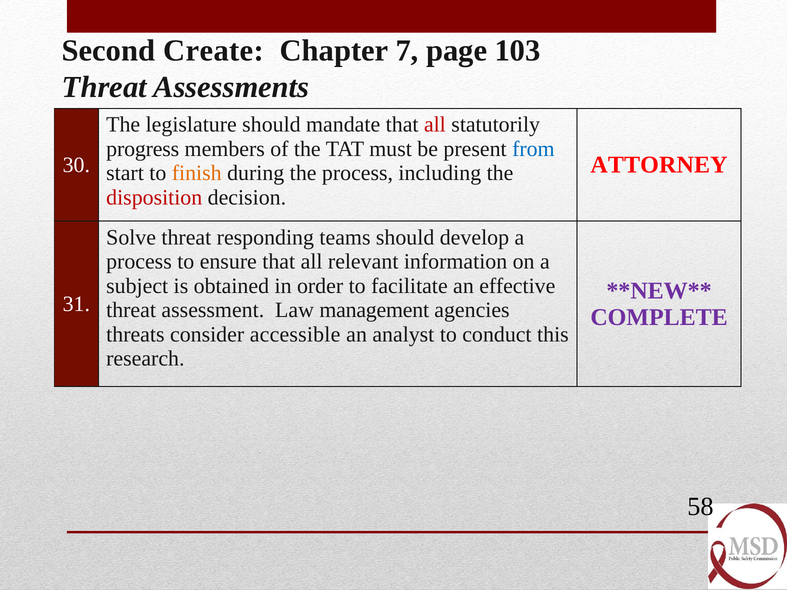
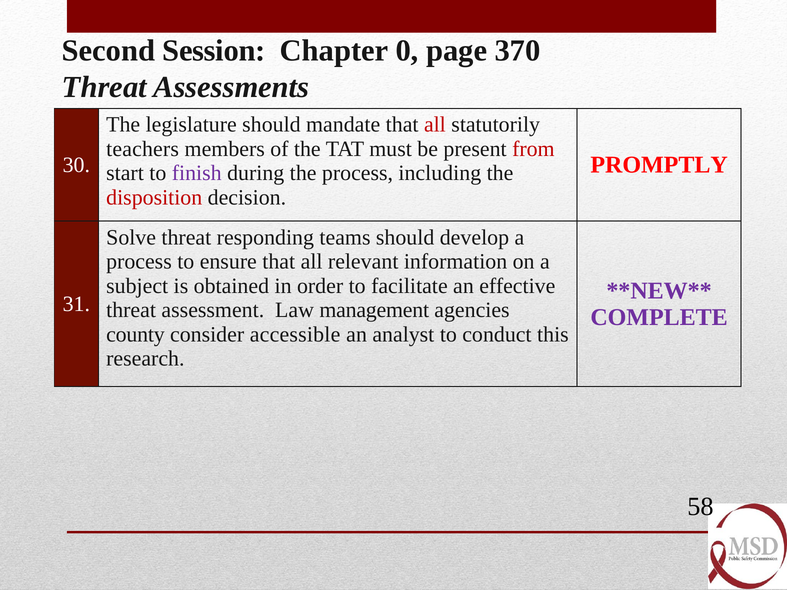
Create: Create -> Session (214, 51)
7: 7 -> 0 (407, 51)
103: 103 -> 370 (518, 51)
progress: progress -> teachers (143, 149)
from colour: blue -> red (533, 149)
ATTORNEY: ATTORNEY -> PROMPTLY (659, 165)
finish colour: orange -> purple (197, 173)
threats: threats -> county (135, 335)
